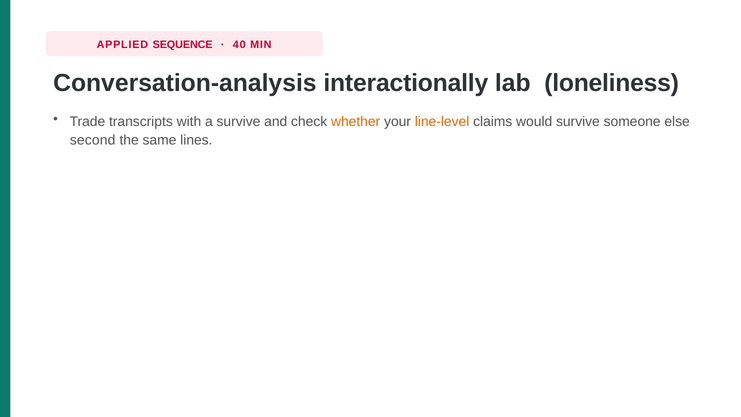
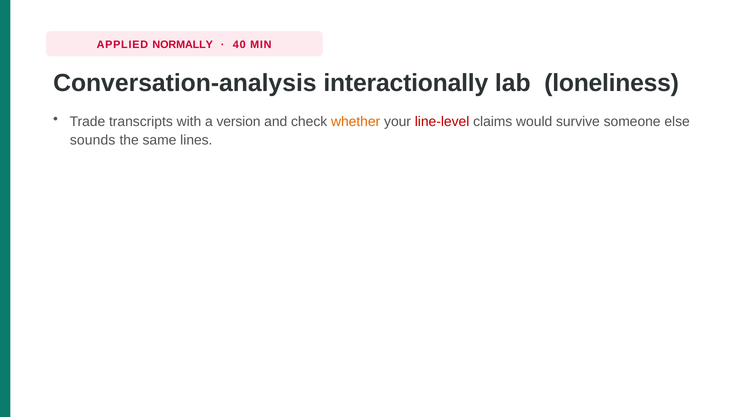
SEQUENCE: SEQUENCE -> NORMALLY (183, 44)
a survive: survive -> version (239, 122)
line-level colour: orange -> red (442, 122)
second: second -> sounds (93, 140)
